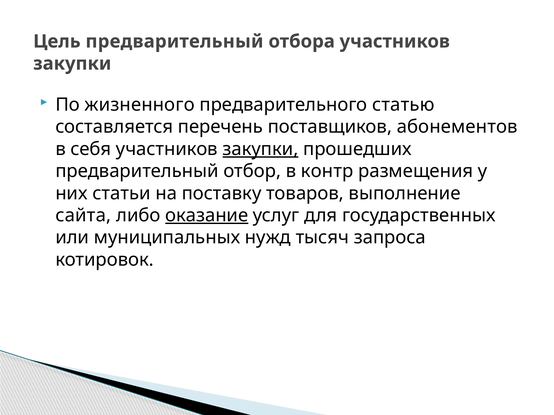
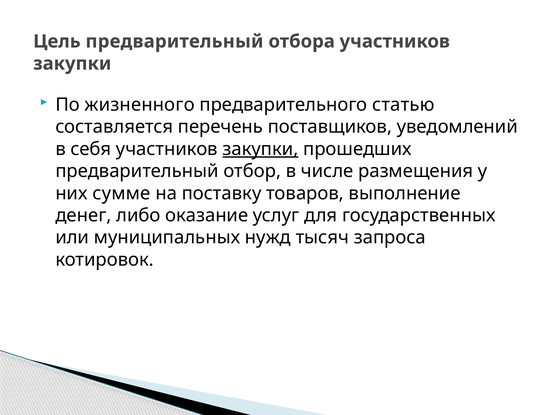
абонементов: абонементов -> уведомлений (457, 127)
контр: контр -> числе (327, 171)
статьи: статьи -> сумме (121, 194)
сайта: сайта -> денег (83, 216)
оказание underline: present -> none (207, 216)
